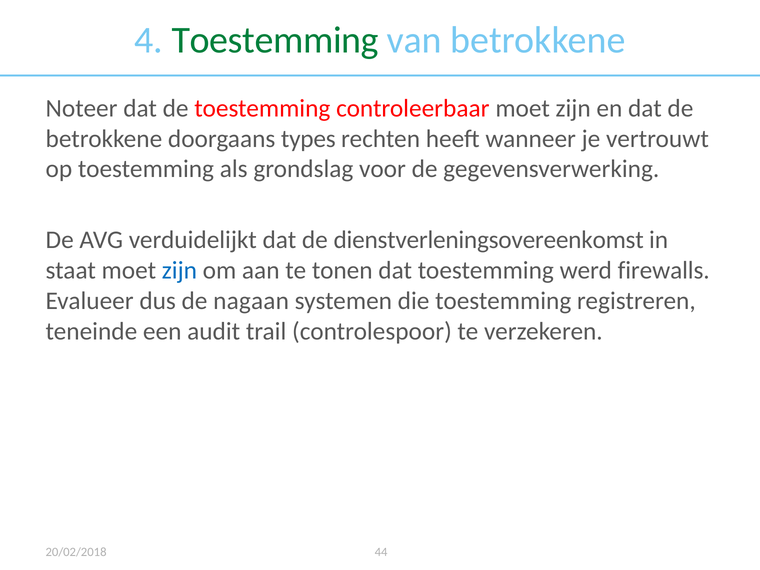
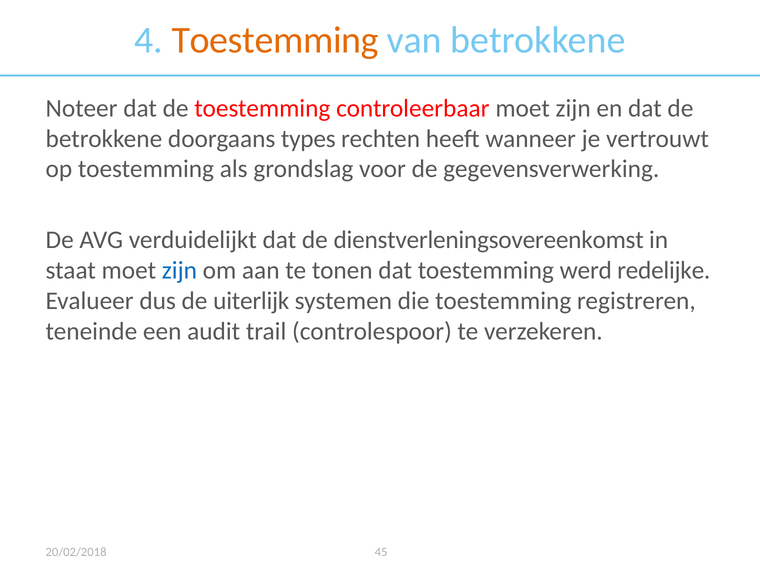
Toestemming colour: green -> orange (275, 40)
firewalls: firewalls -> redelijke (664, 270)
nagaan: nagaan -> uiterlijk (251, 301)
44: 44 -> 45 (381, 552)
